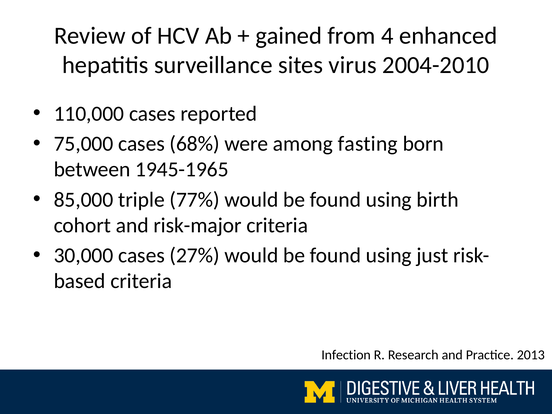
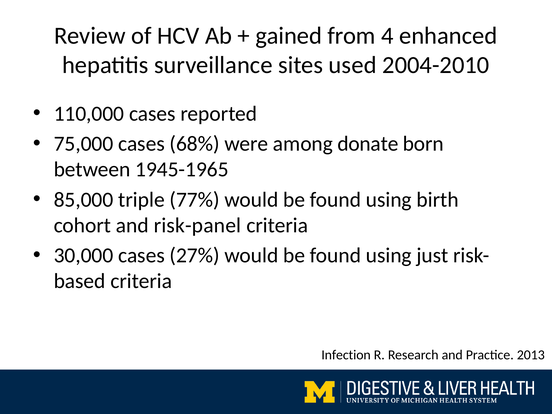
virus: virus -> used (353, 65)
fasting: fasting -> donate (368, 144)
risk-major: risk-major -> risk-panel (197, 225)
